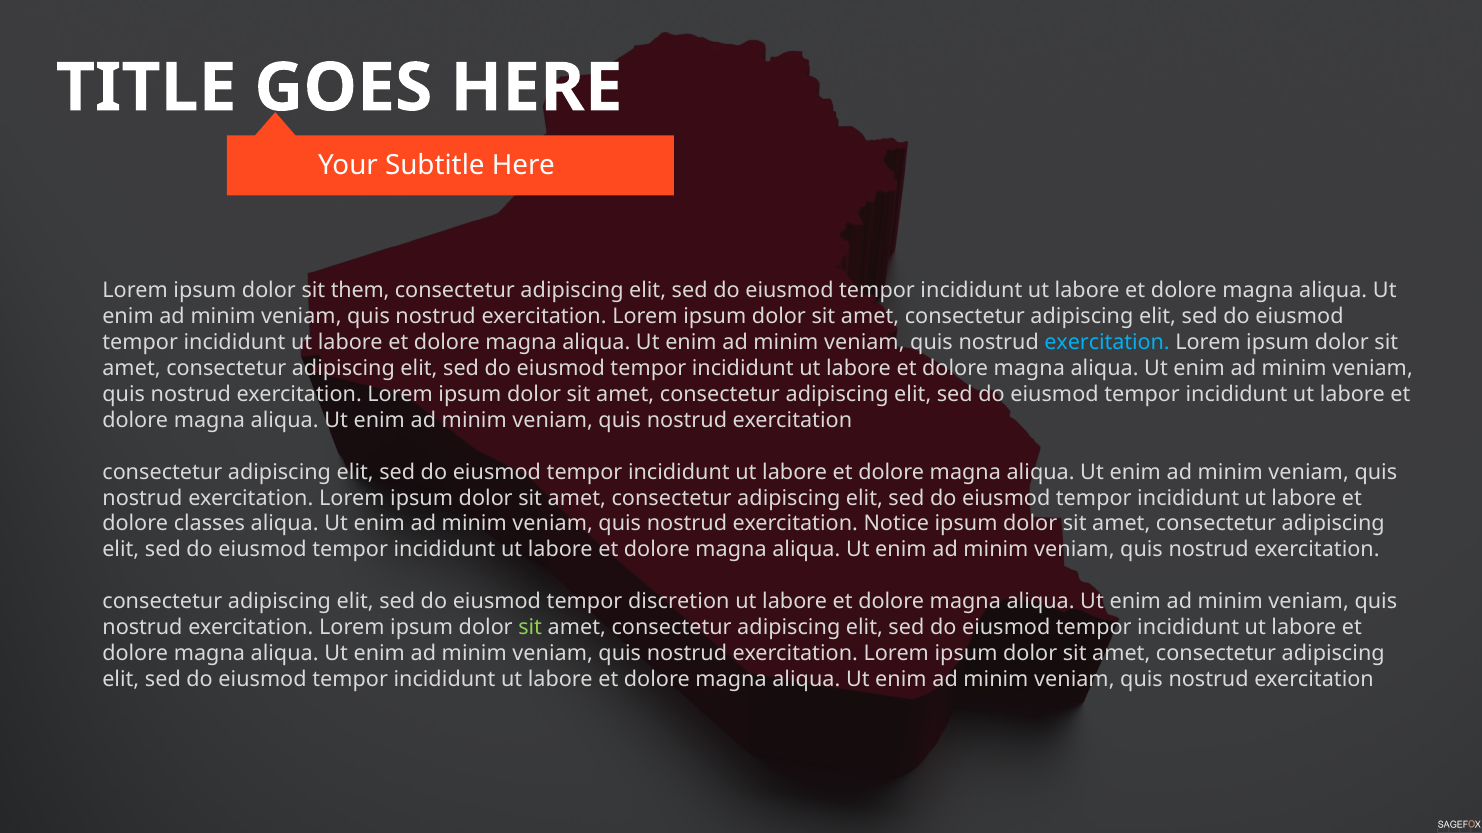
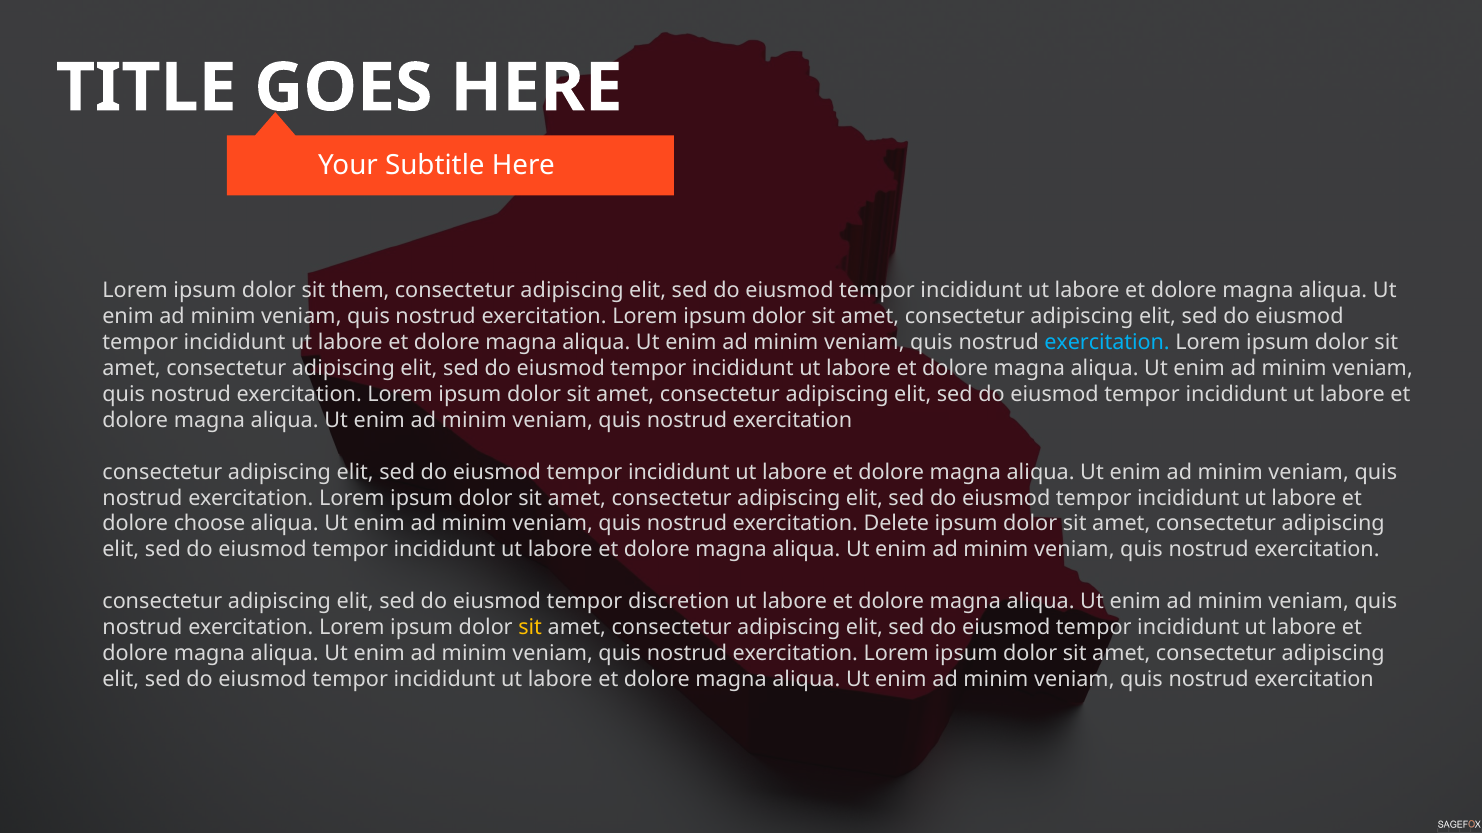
classes: classes -> choose (210, 524)
Notice: Notice -> Delete (896, 524)
sit colour: light green -> yellow (530, 628)
